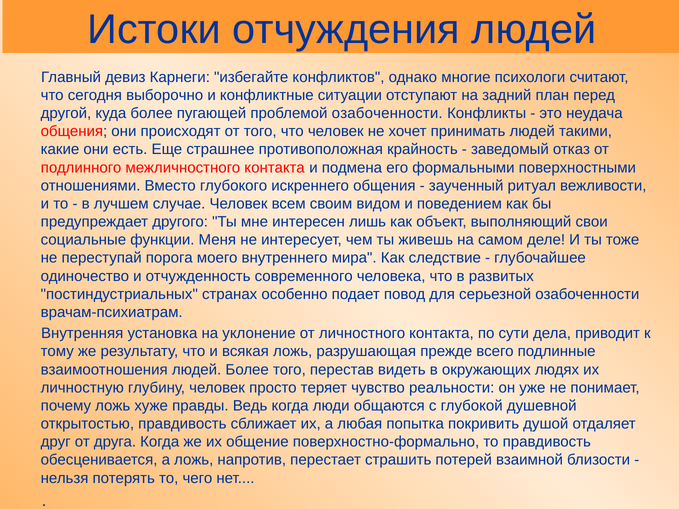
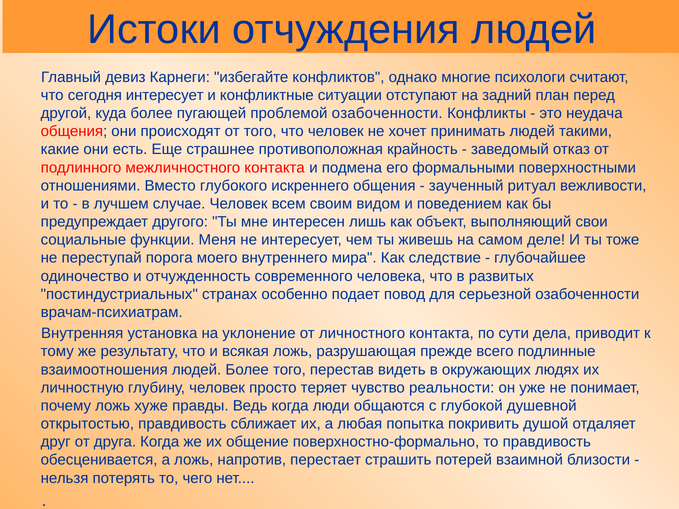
сегодня выборочно: выборочно -> интересует (165, 95)
